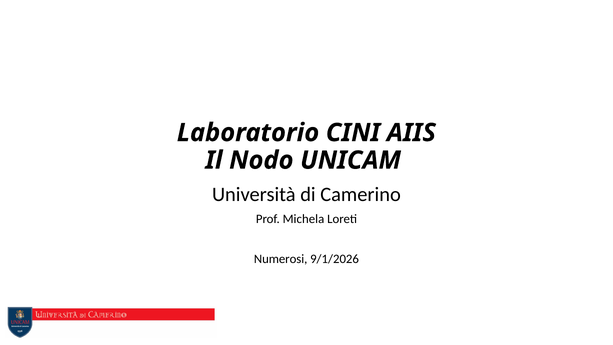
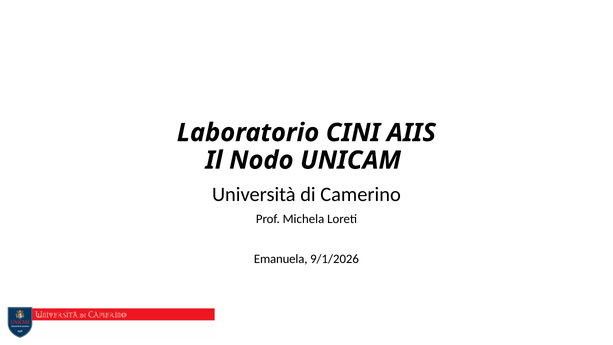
Numerosi: Numerosi -> Emanuela (281, 259)
